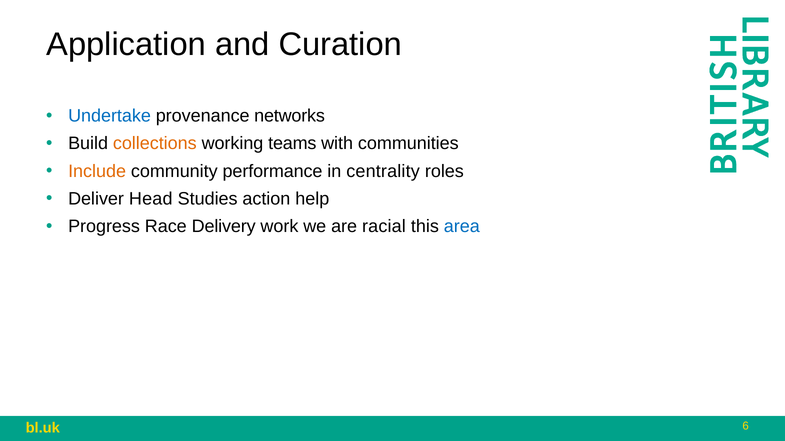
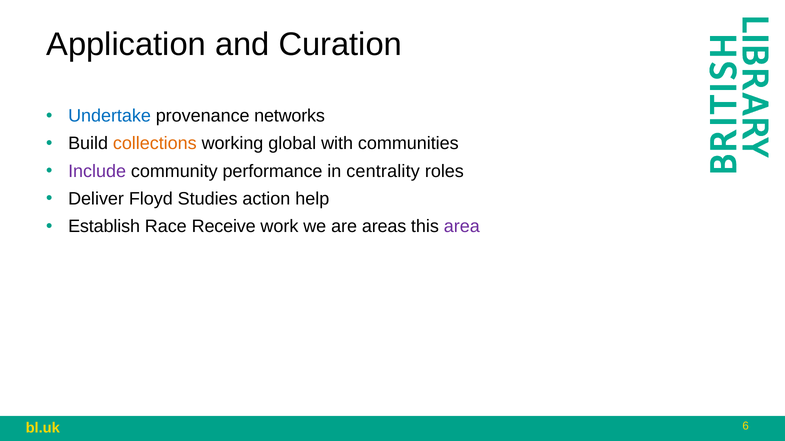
teams: teams -> global (292, 144)
Include colour: orange -> purple (97, 171)
Head: Head -> Floyd (151, 199)
Progress: Progress -> Establish (104, 227)
Delivery: Delivery -> Receive (224, 227)
racial: racial -> areas (384, 227)
area colour: blue -> purple (462, 227)
